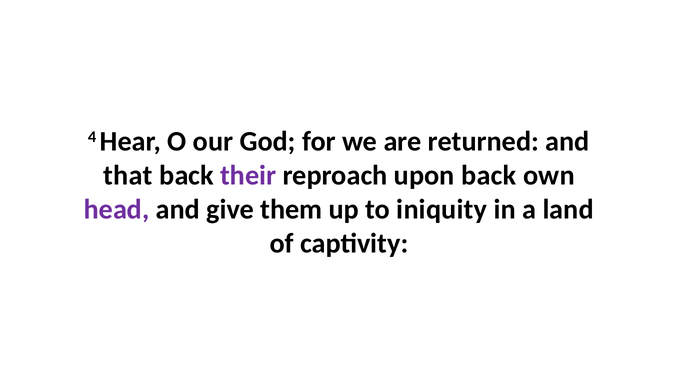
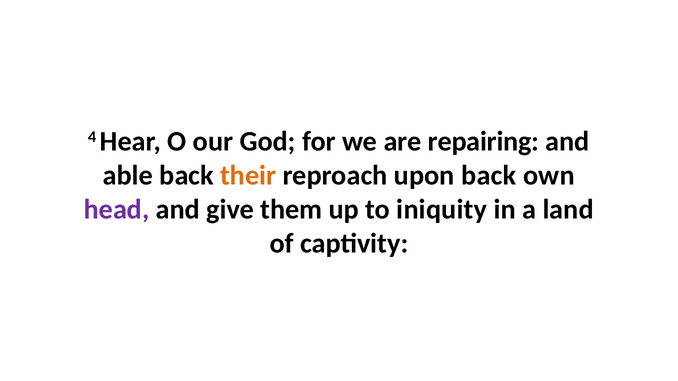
returned: returned -> repairing (483, 142)
that: that -> able (128, 176)
their colour: purple -> orange (248, 176)
